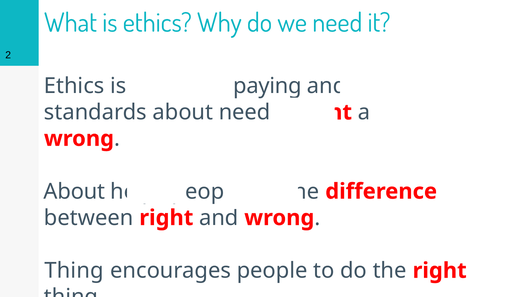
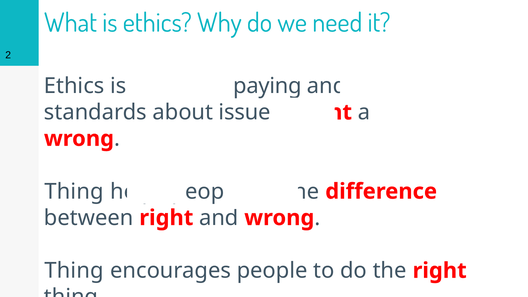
about need: need -> issue (245, 112)
About: About -> Thing (74, 191)
